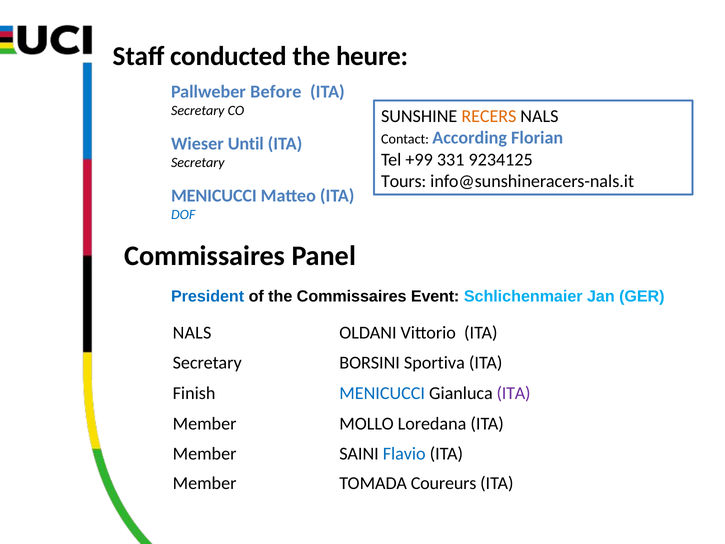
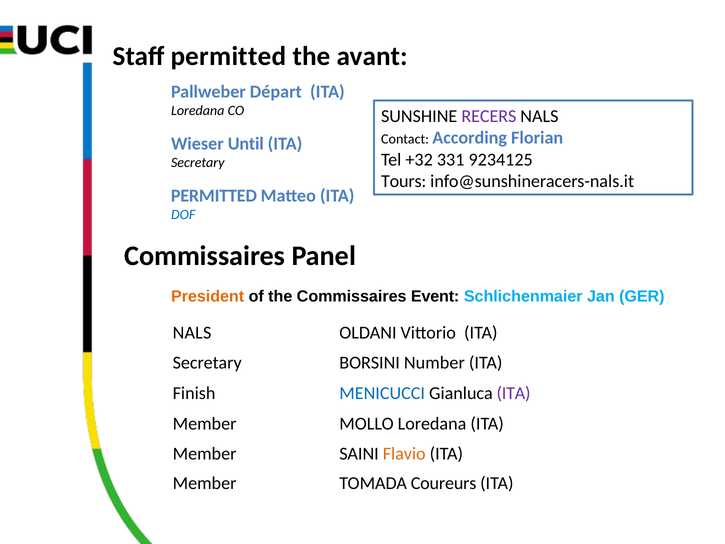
Staff conducted: conducted -> permitted (228, 56)
heure: heure -> avant (372, 56)
Before: Before -> Départ (276, 91)
Secretary: Secretary -> Loredana (198, 111)
RECERS colour: orange -> purple (489, 116)
+99: +99 -> +32 (419, 160)
MENICUCCI: MENICUCCI -> PERMITTED (214, 195)
President colour: blue -> orange (208, 297)
Sportiva: Sportiva -> Number (434, 363)
Flavio colour: blue -> orange (404, 454)
